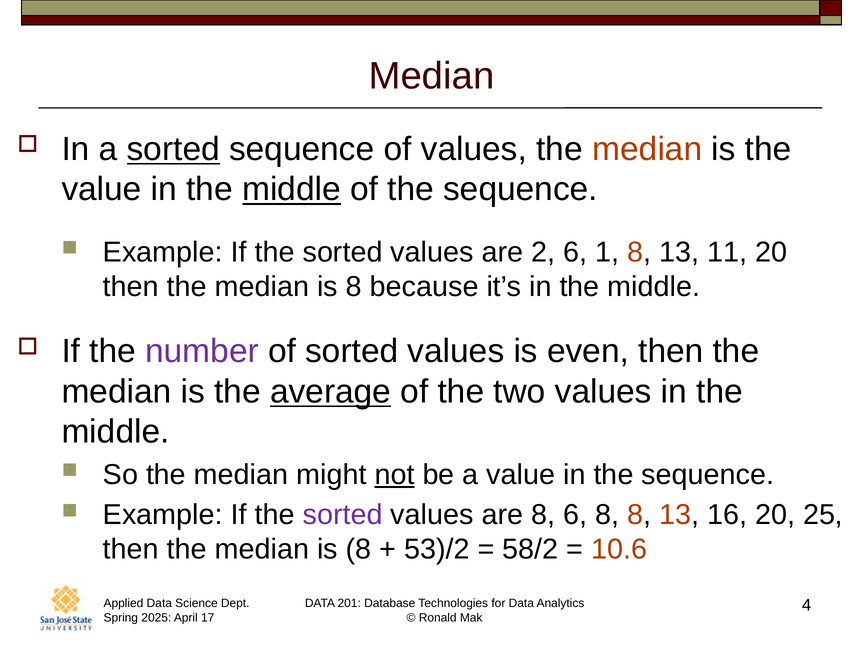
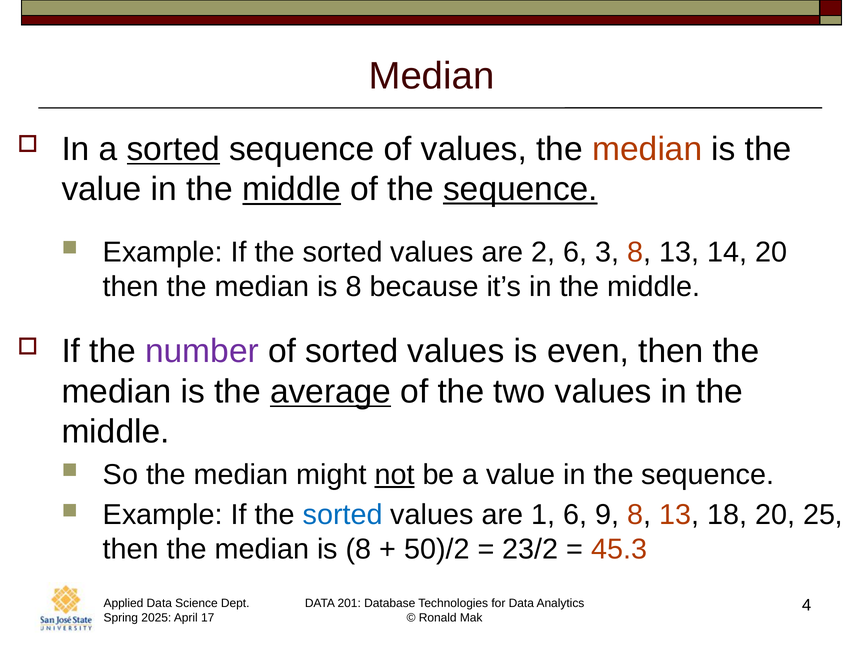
sequence underline: none -> present (520, 189)
1: 1 -> 3 (607, 252)
11: 11 -> 14 (727, 252)
sorted colour: purple -> blue (343, 515)
are 8: 8 -> 1 (543, 515)
6 8: 8 -> 9 (607, 515)
16: 16 -> 18 (727, 515)
53)/2: 53)/2 -> 50)/2 (437, 550)
58/2: 58/2 -> 23/2 (530, 550)
10.6: 10.6 -> 45.3 (619, 550)
